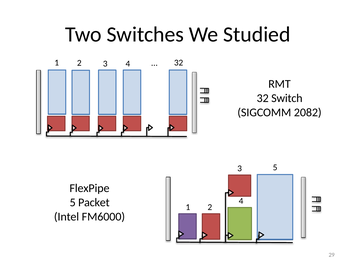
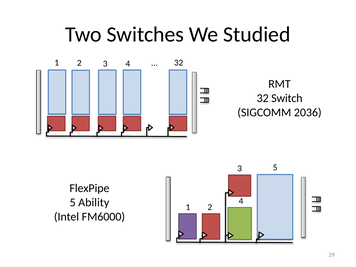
2082: 2082 -> 2036 (308, 112)
Packet: Packet -> Ability (94, 202)
